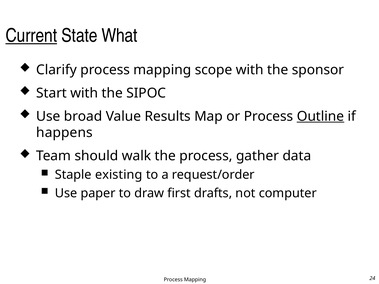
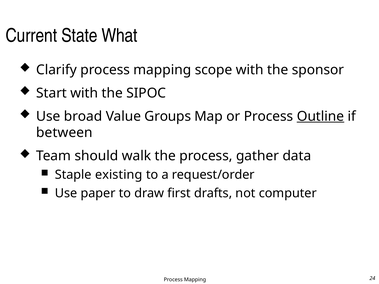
Current underline: present -> none (31, 36)
Results: Results -> Groups (168, 116)
happens: happens -> between (64, 133)
